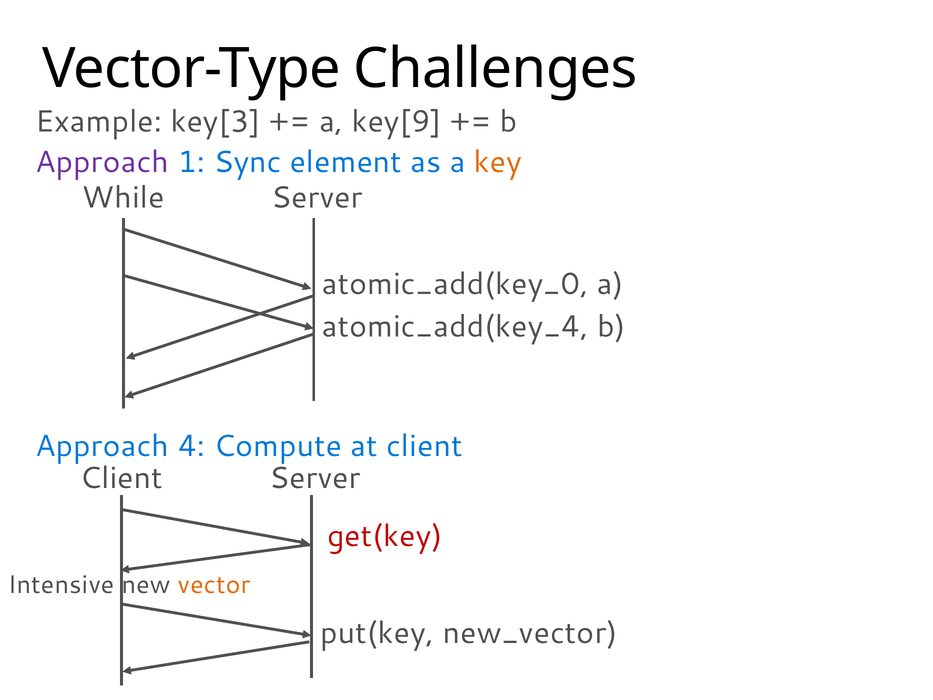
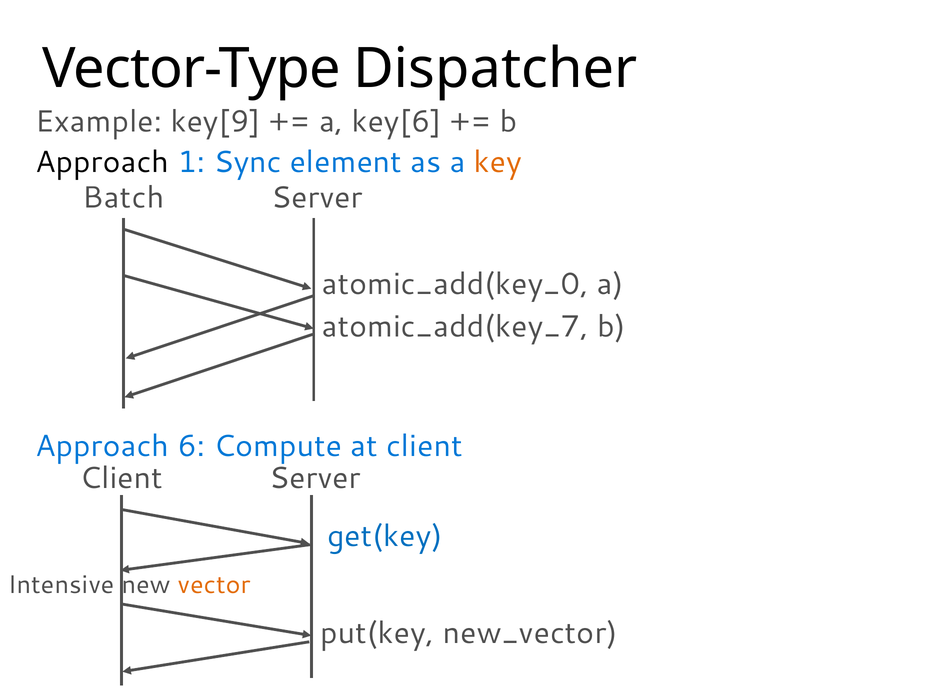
Challenges: Challenges -> Dispatcher (495, 69)
key[3: key[3 -> key[9 (216, 122)
key[9: key[9 -> key[6 (397, 122)
Approach colour: purple -> black (102, 162)
While: While -> Batch (123, 198)
atomic_add(key_4: atomic_add(key_4 -> atomic_add(key_7 (455, 326)
4: 4 -> 6 (191, 446)
get(key colour: red -> blue (385, 536)
